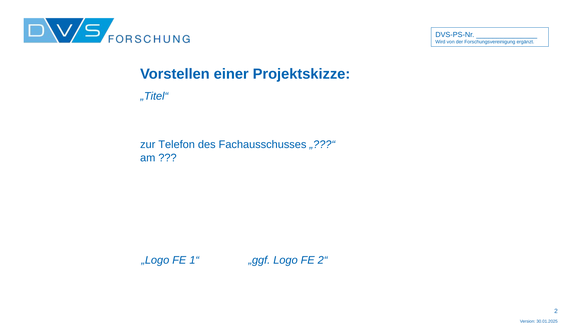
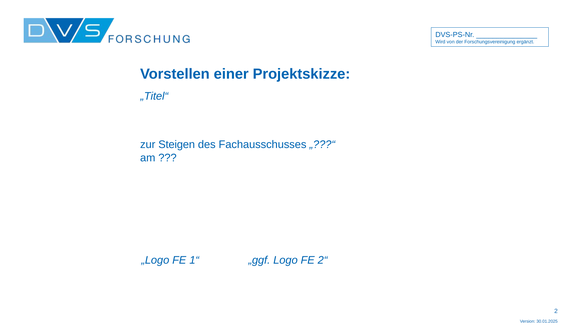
Telefon: Telefon -> Steigen (177, 144)
